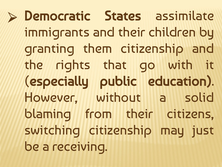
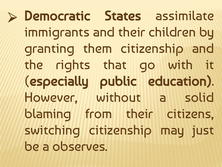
receiving: receiving -> observes (80, 146)
